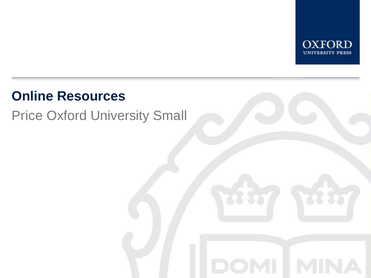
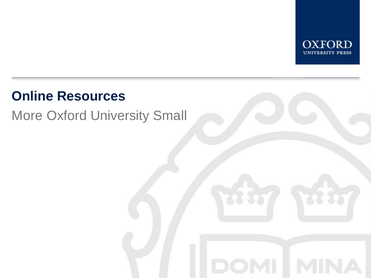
Price: Price -> More (27, 116)
